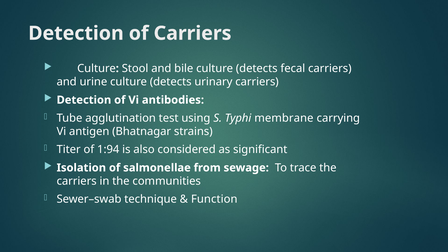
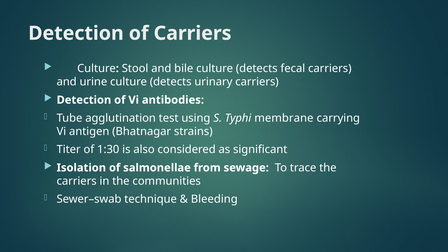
1:94: 1:94 -> 1:30 (108, 150)
Function: Function -> Bleeding (214, 199)
